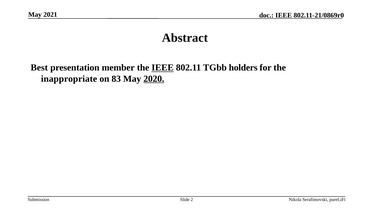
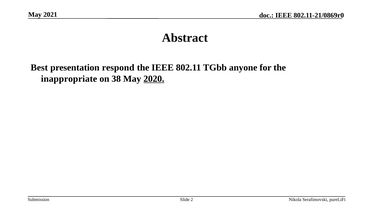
member: member -> respond (118, 68)
IEEE underline: present -> none (163, 68)
holders: holders -> anyone (243, 68)
83: 83 -> 38 (116, 79)
